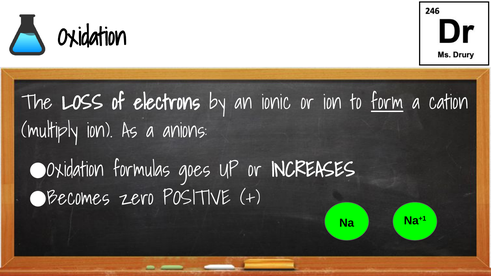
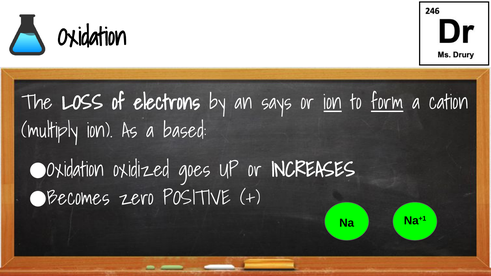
ionic: ionic -> says (277, 103)
ion underline: none -> present (333, 103)
anions: anions -> based (185, 131)
formulas: formulas -> oxidized (141, 170)
